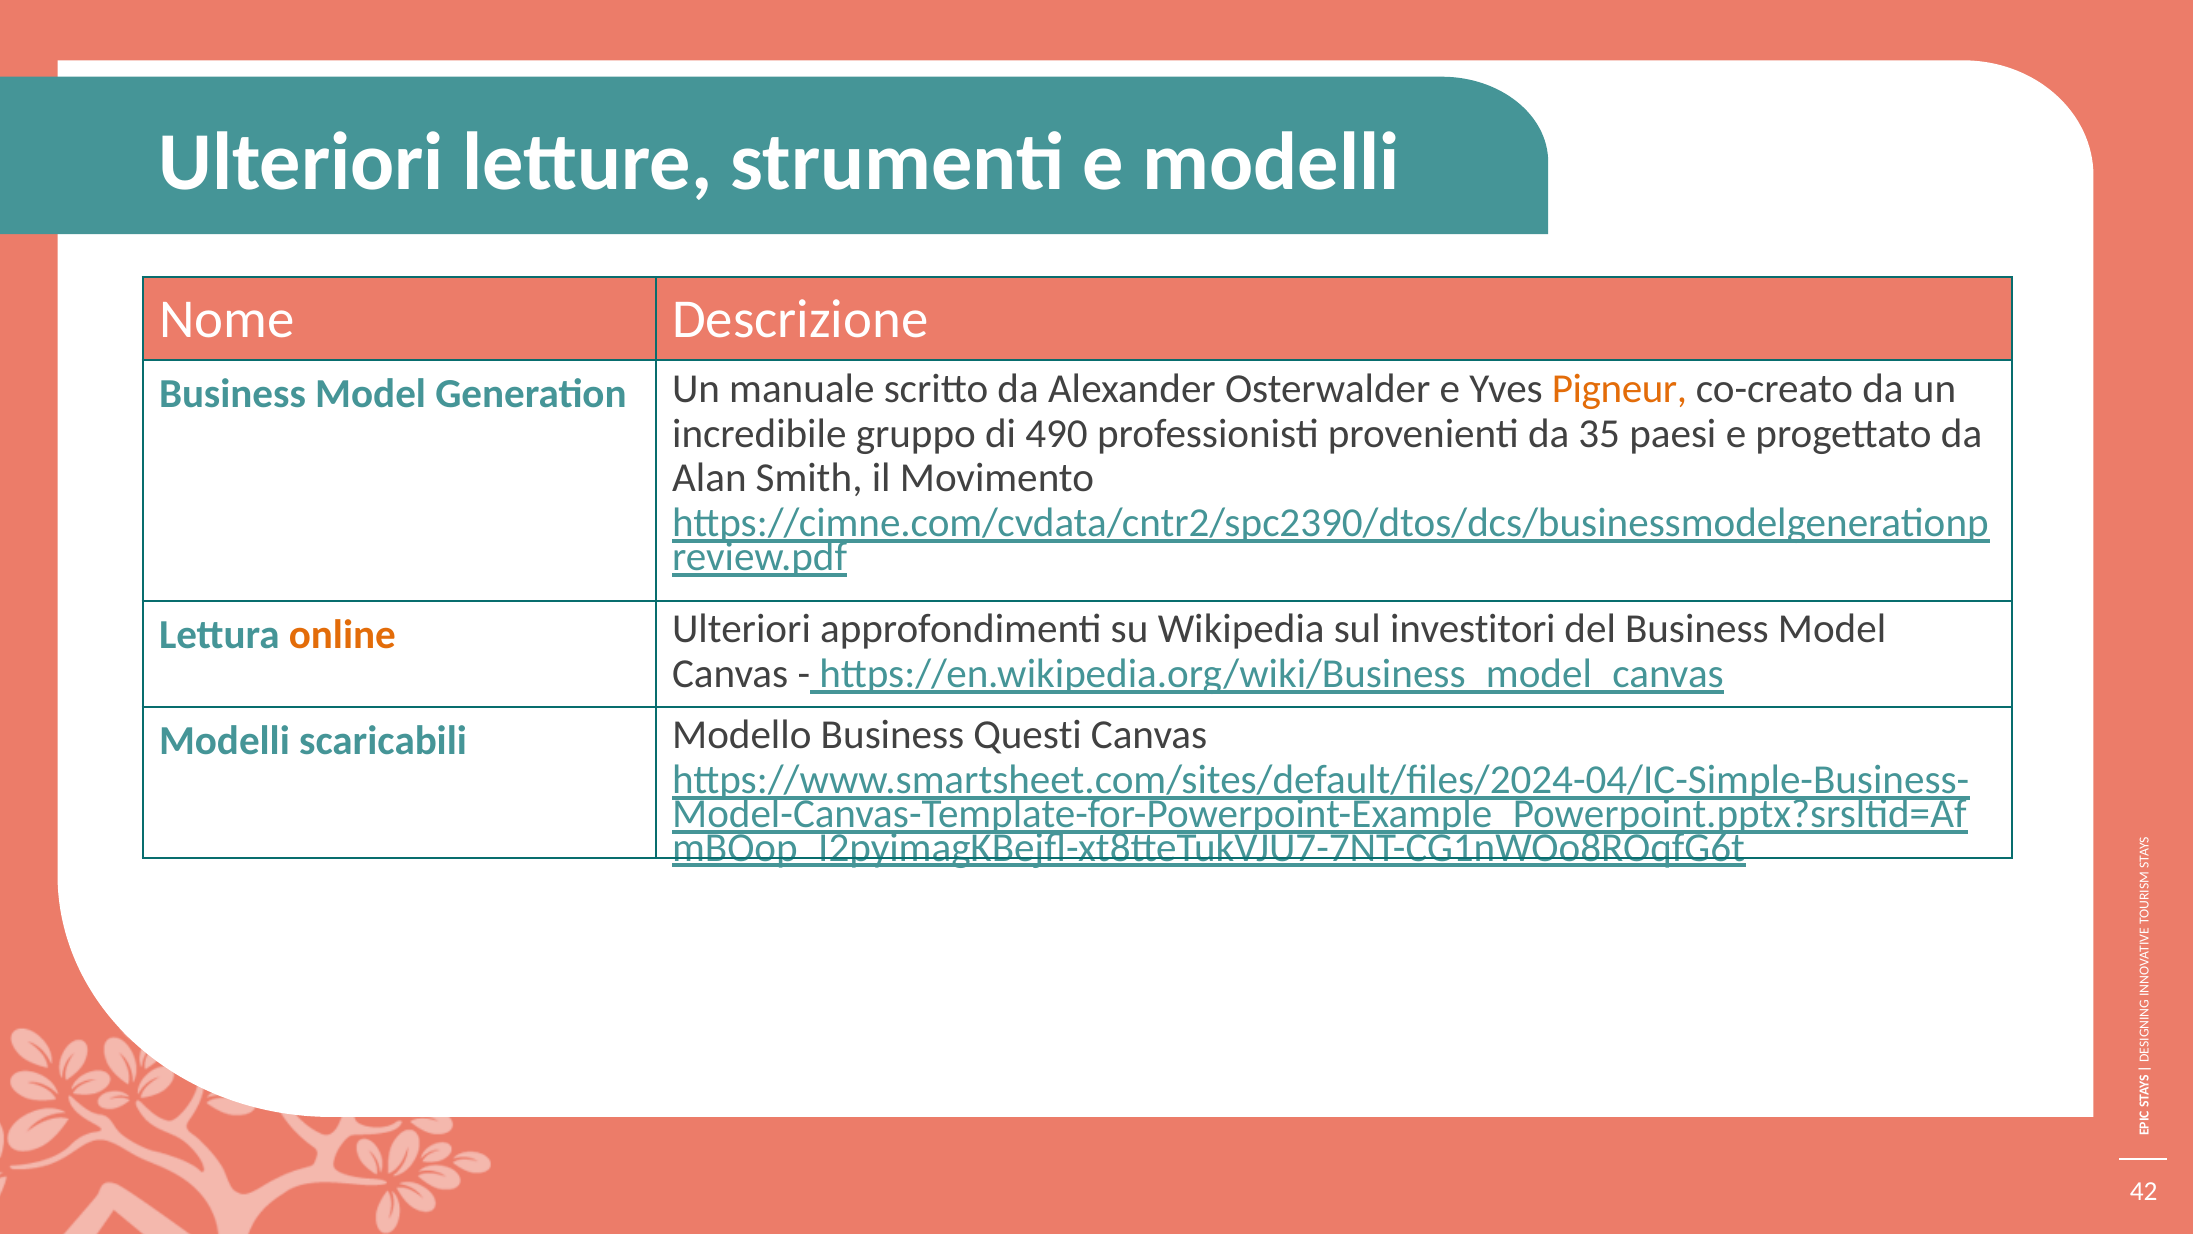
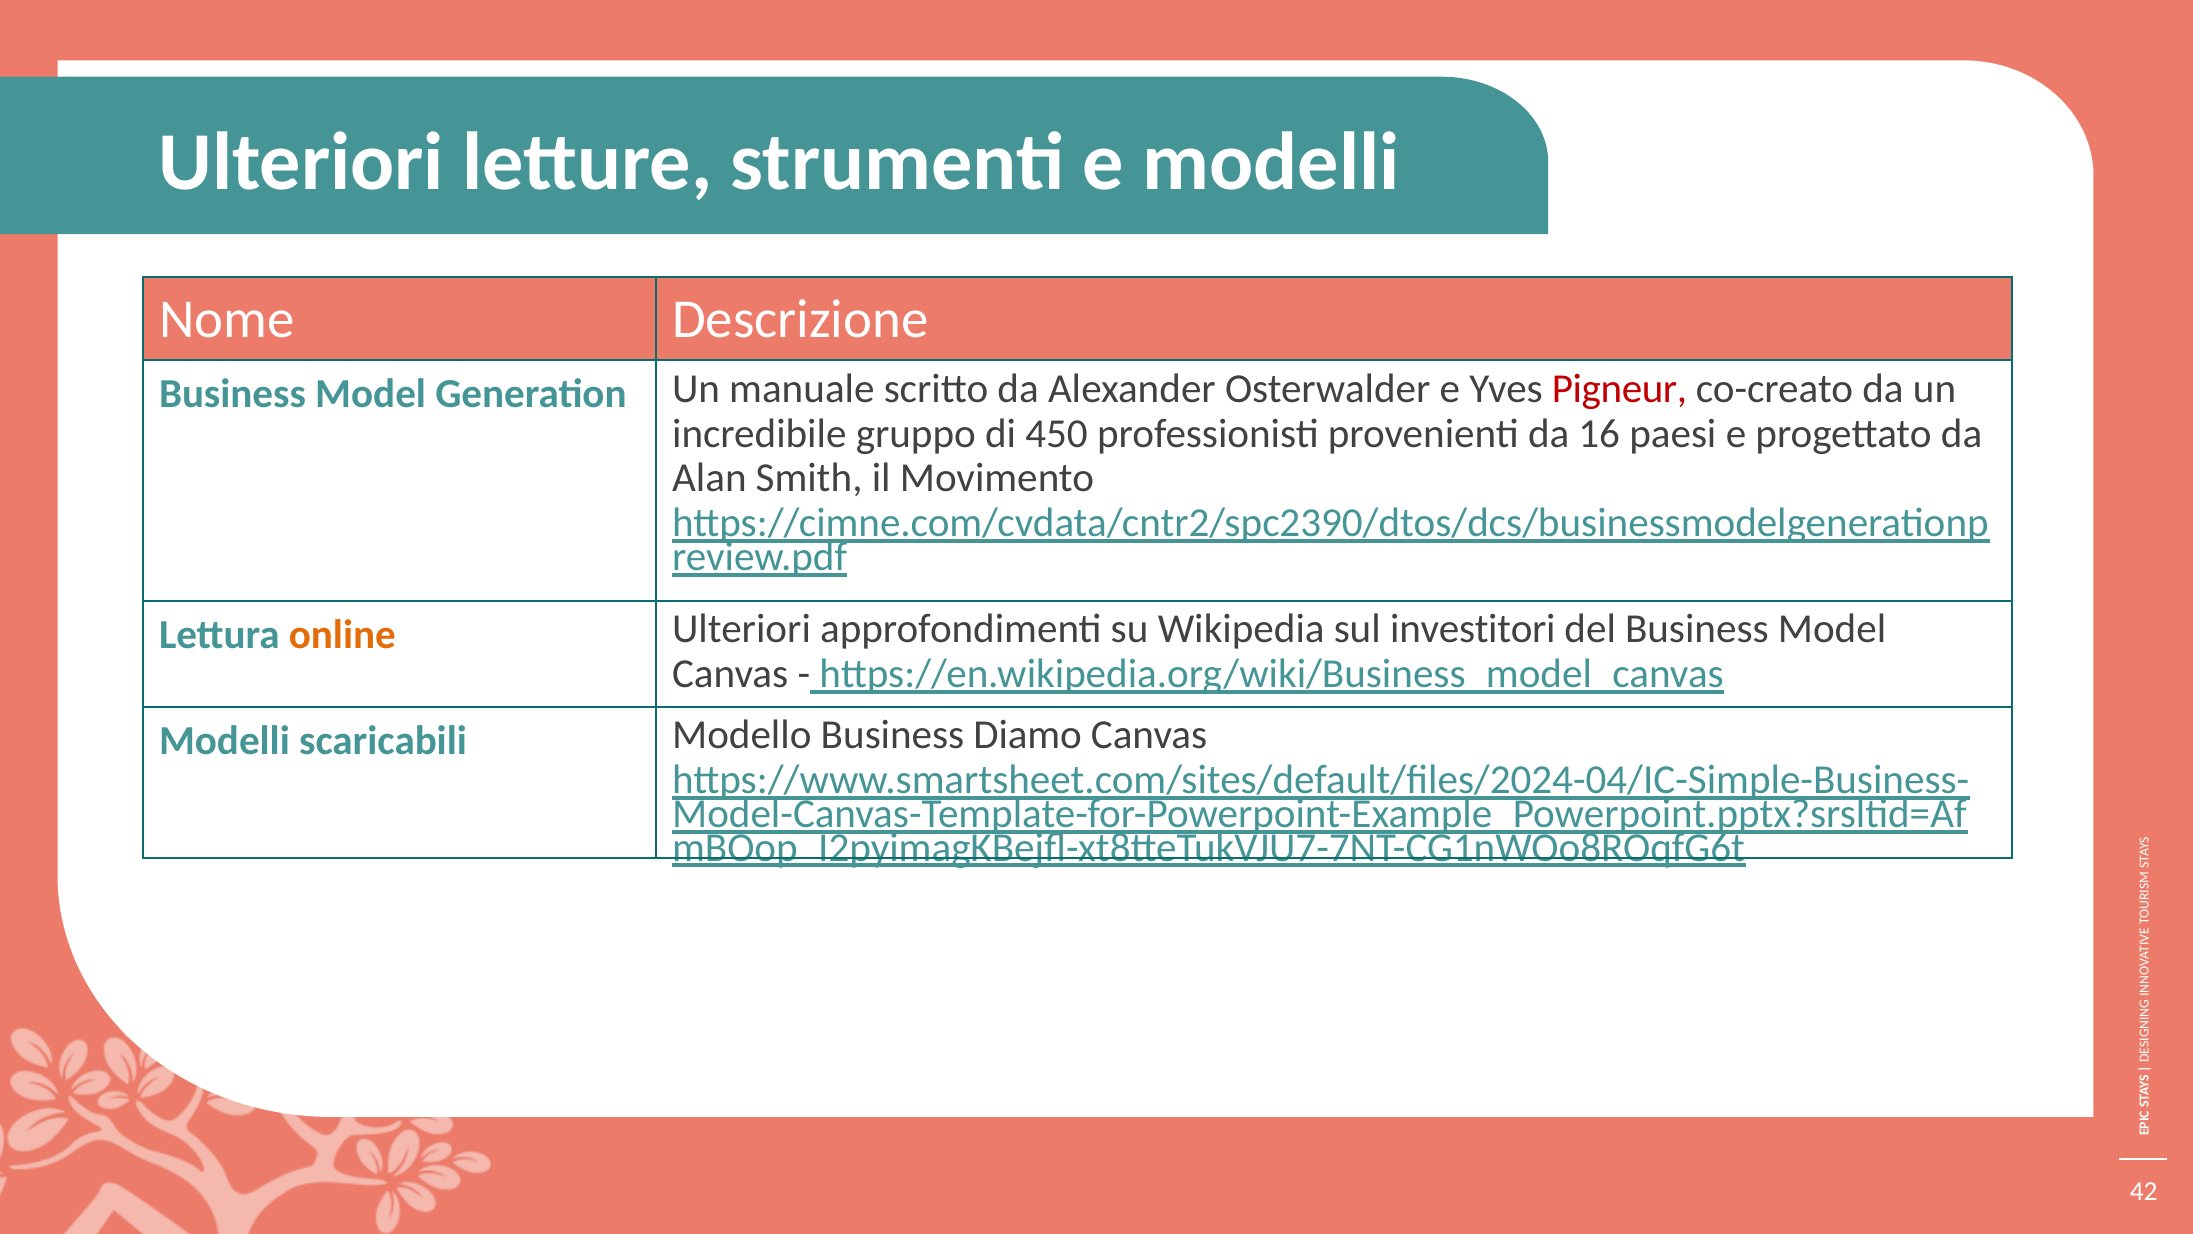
Pigneur colour: orange -> red (1620, 389)
490: 490 -> 450 (1057, 433)
35: 35 -> 16 (1599, 433)
Questi: Questi -> Diamo (1028, 735)
